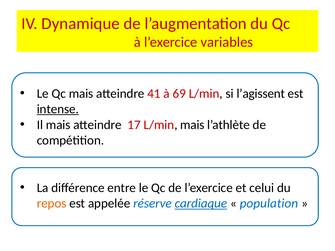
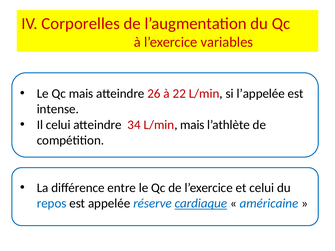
Dynamique: Dynamique -> Corporelles (81, 24)
41: 41 -> 26 (154, 94)
69: 69 -> 22 (179, 94)
l’agissent: l’agissent -> l’appelée (261, 94)
intense underline: present -> none (58, 109)
Il mais: mais -> celui (58, 125)
17: 17 -> 34 (134, 125)
repos colour: orange -> blue (52, 204)
population: population -> américaine (269, 204)
